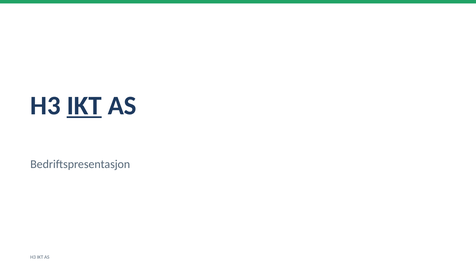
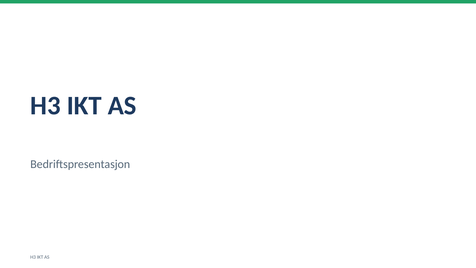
IKT underline: present -> none (84, 106)
